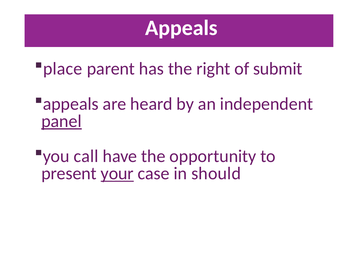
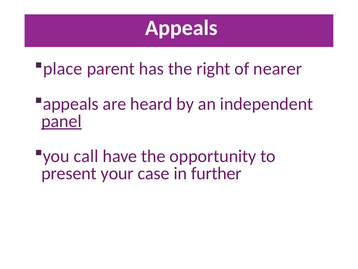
submit: submit -> nearer (278, 69)
your underline: present -> none (117, 173)
should: should -> further (216, 173)
